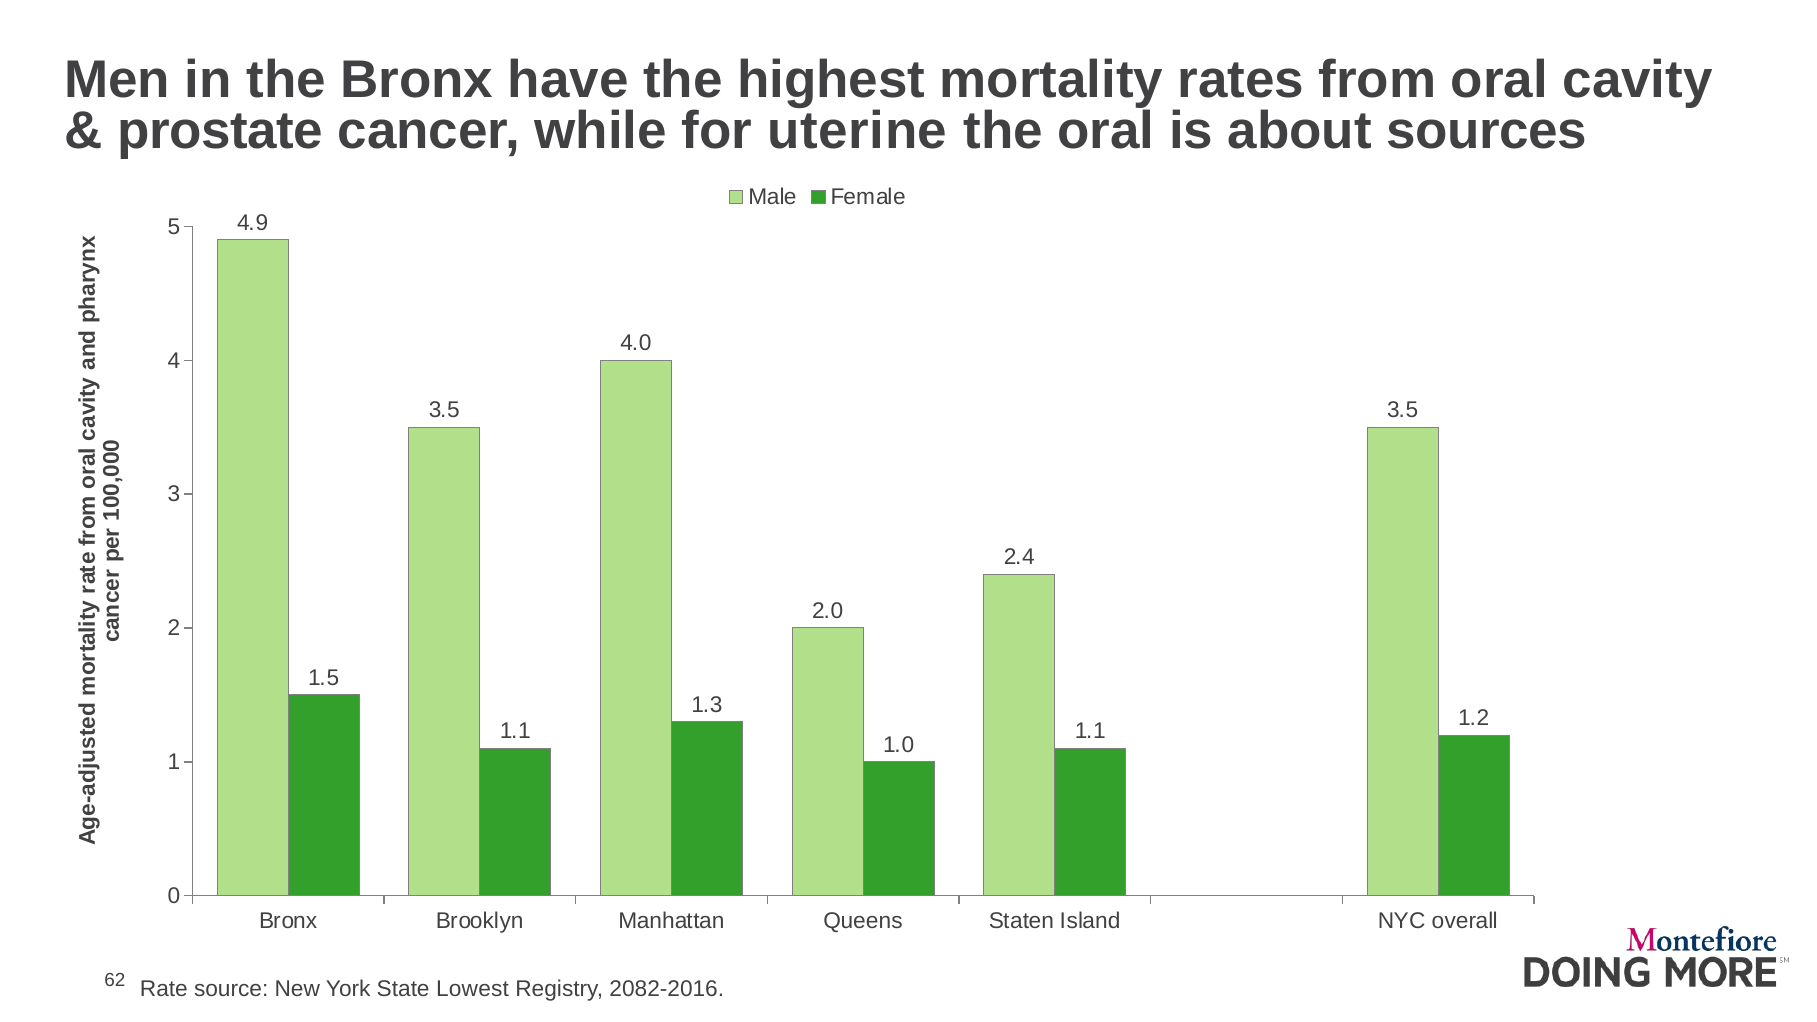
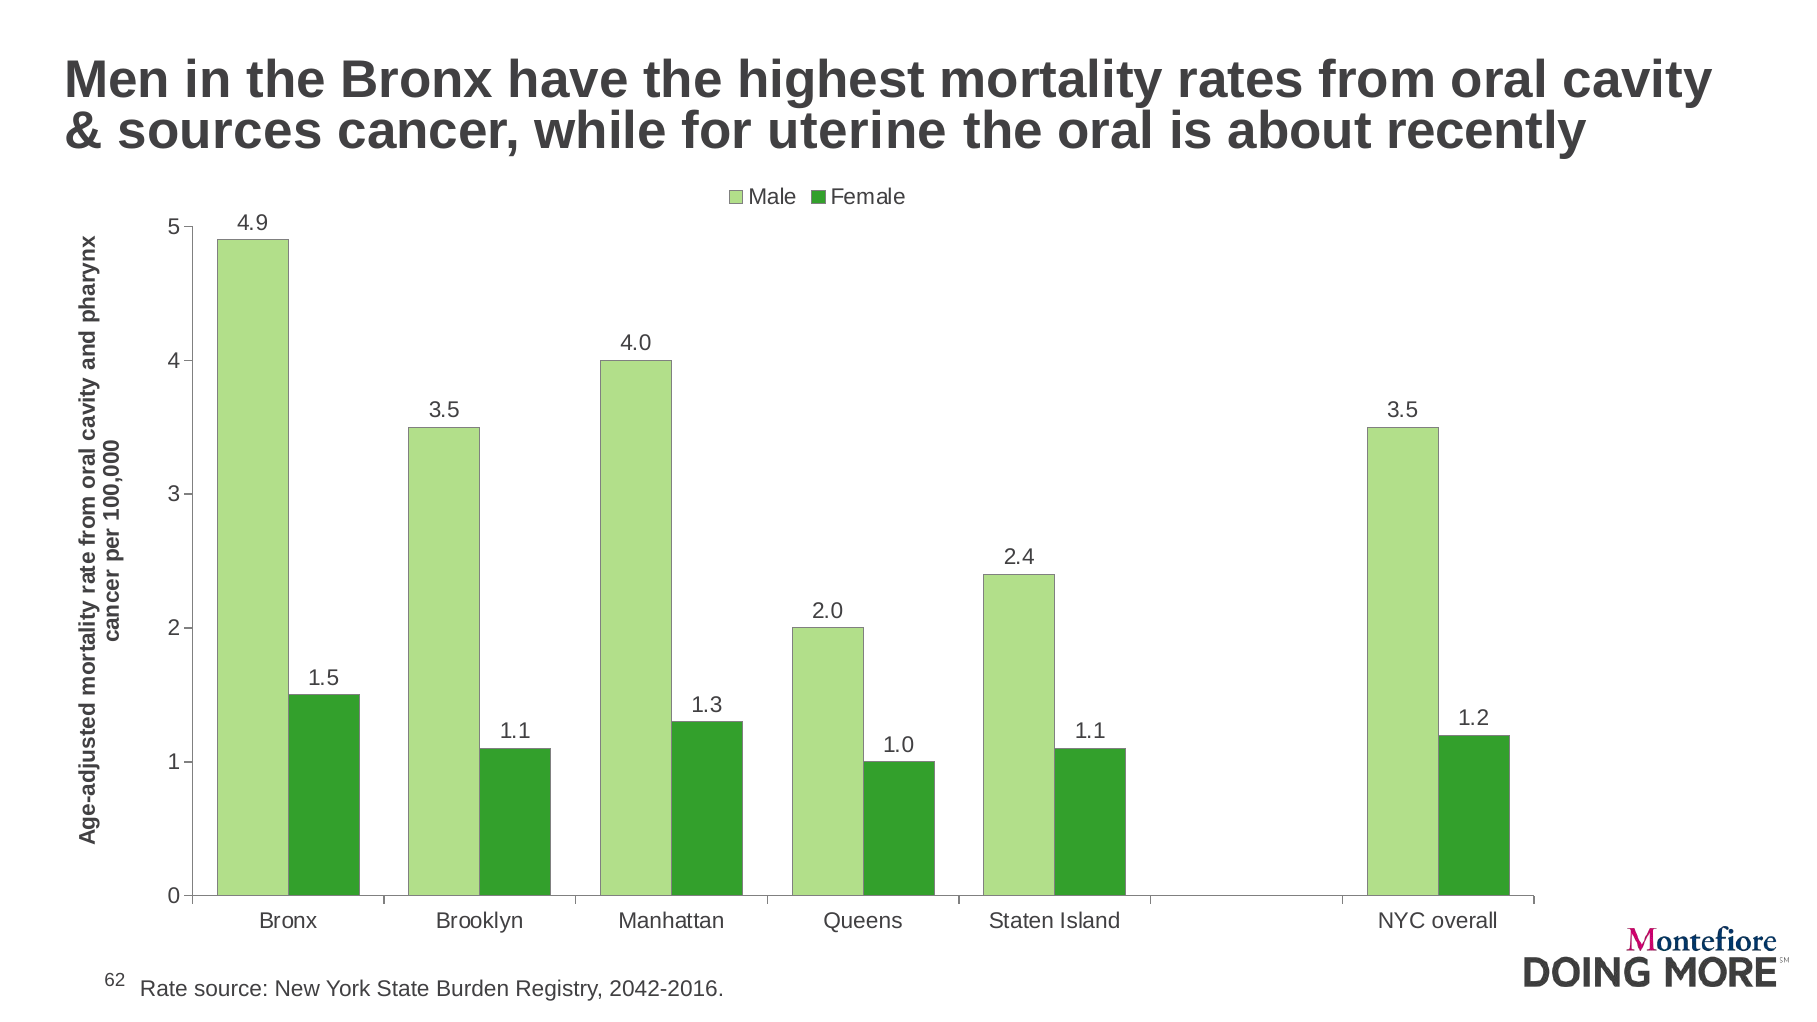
prostate: prostate -> sources (220, 131)
sources: sources -> recently (1487, 131)
Lowest: Lowest -> Burden (473, 989)
2082-2016: 2082-2016 -> 2042-2016 (667, 989)
